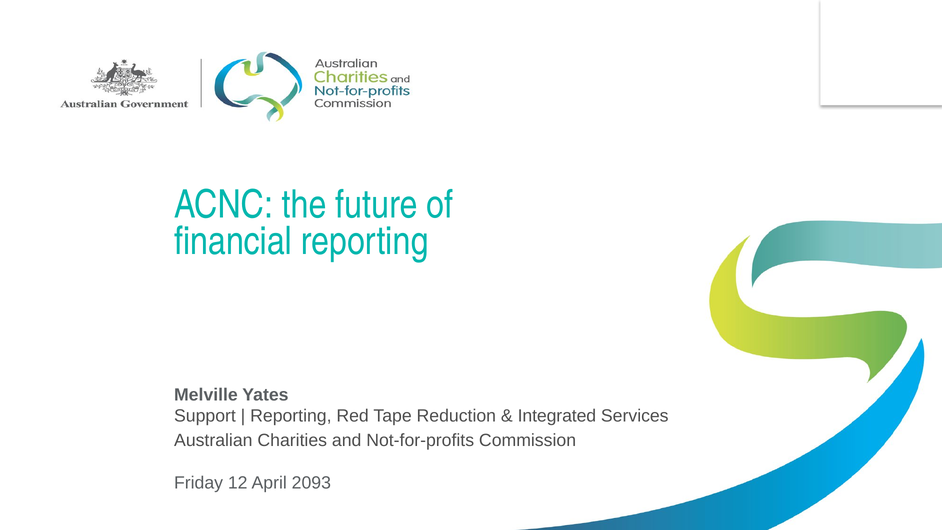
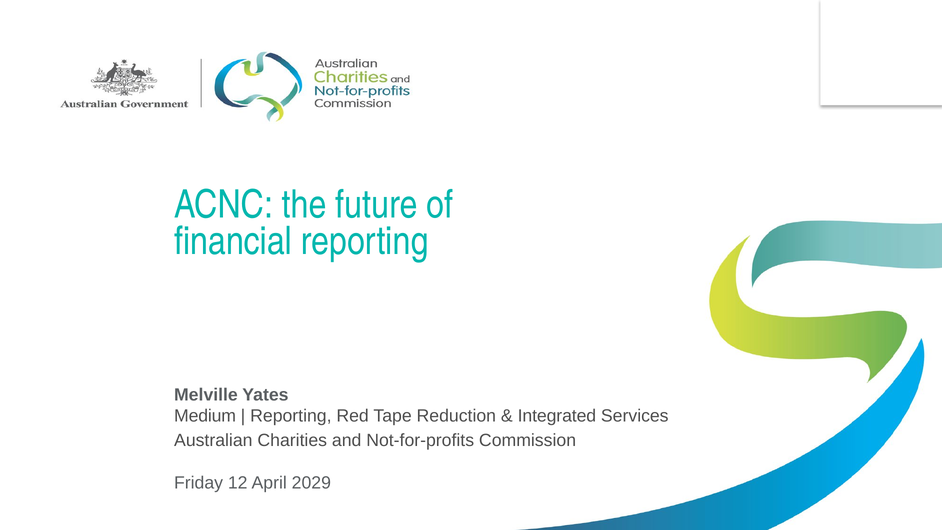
Support: Support -> Medium (205, 416)
2093: 2093 -> 2029 (311, 483)
